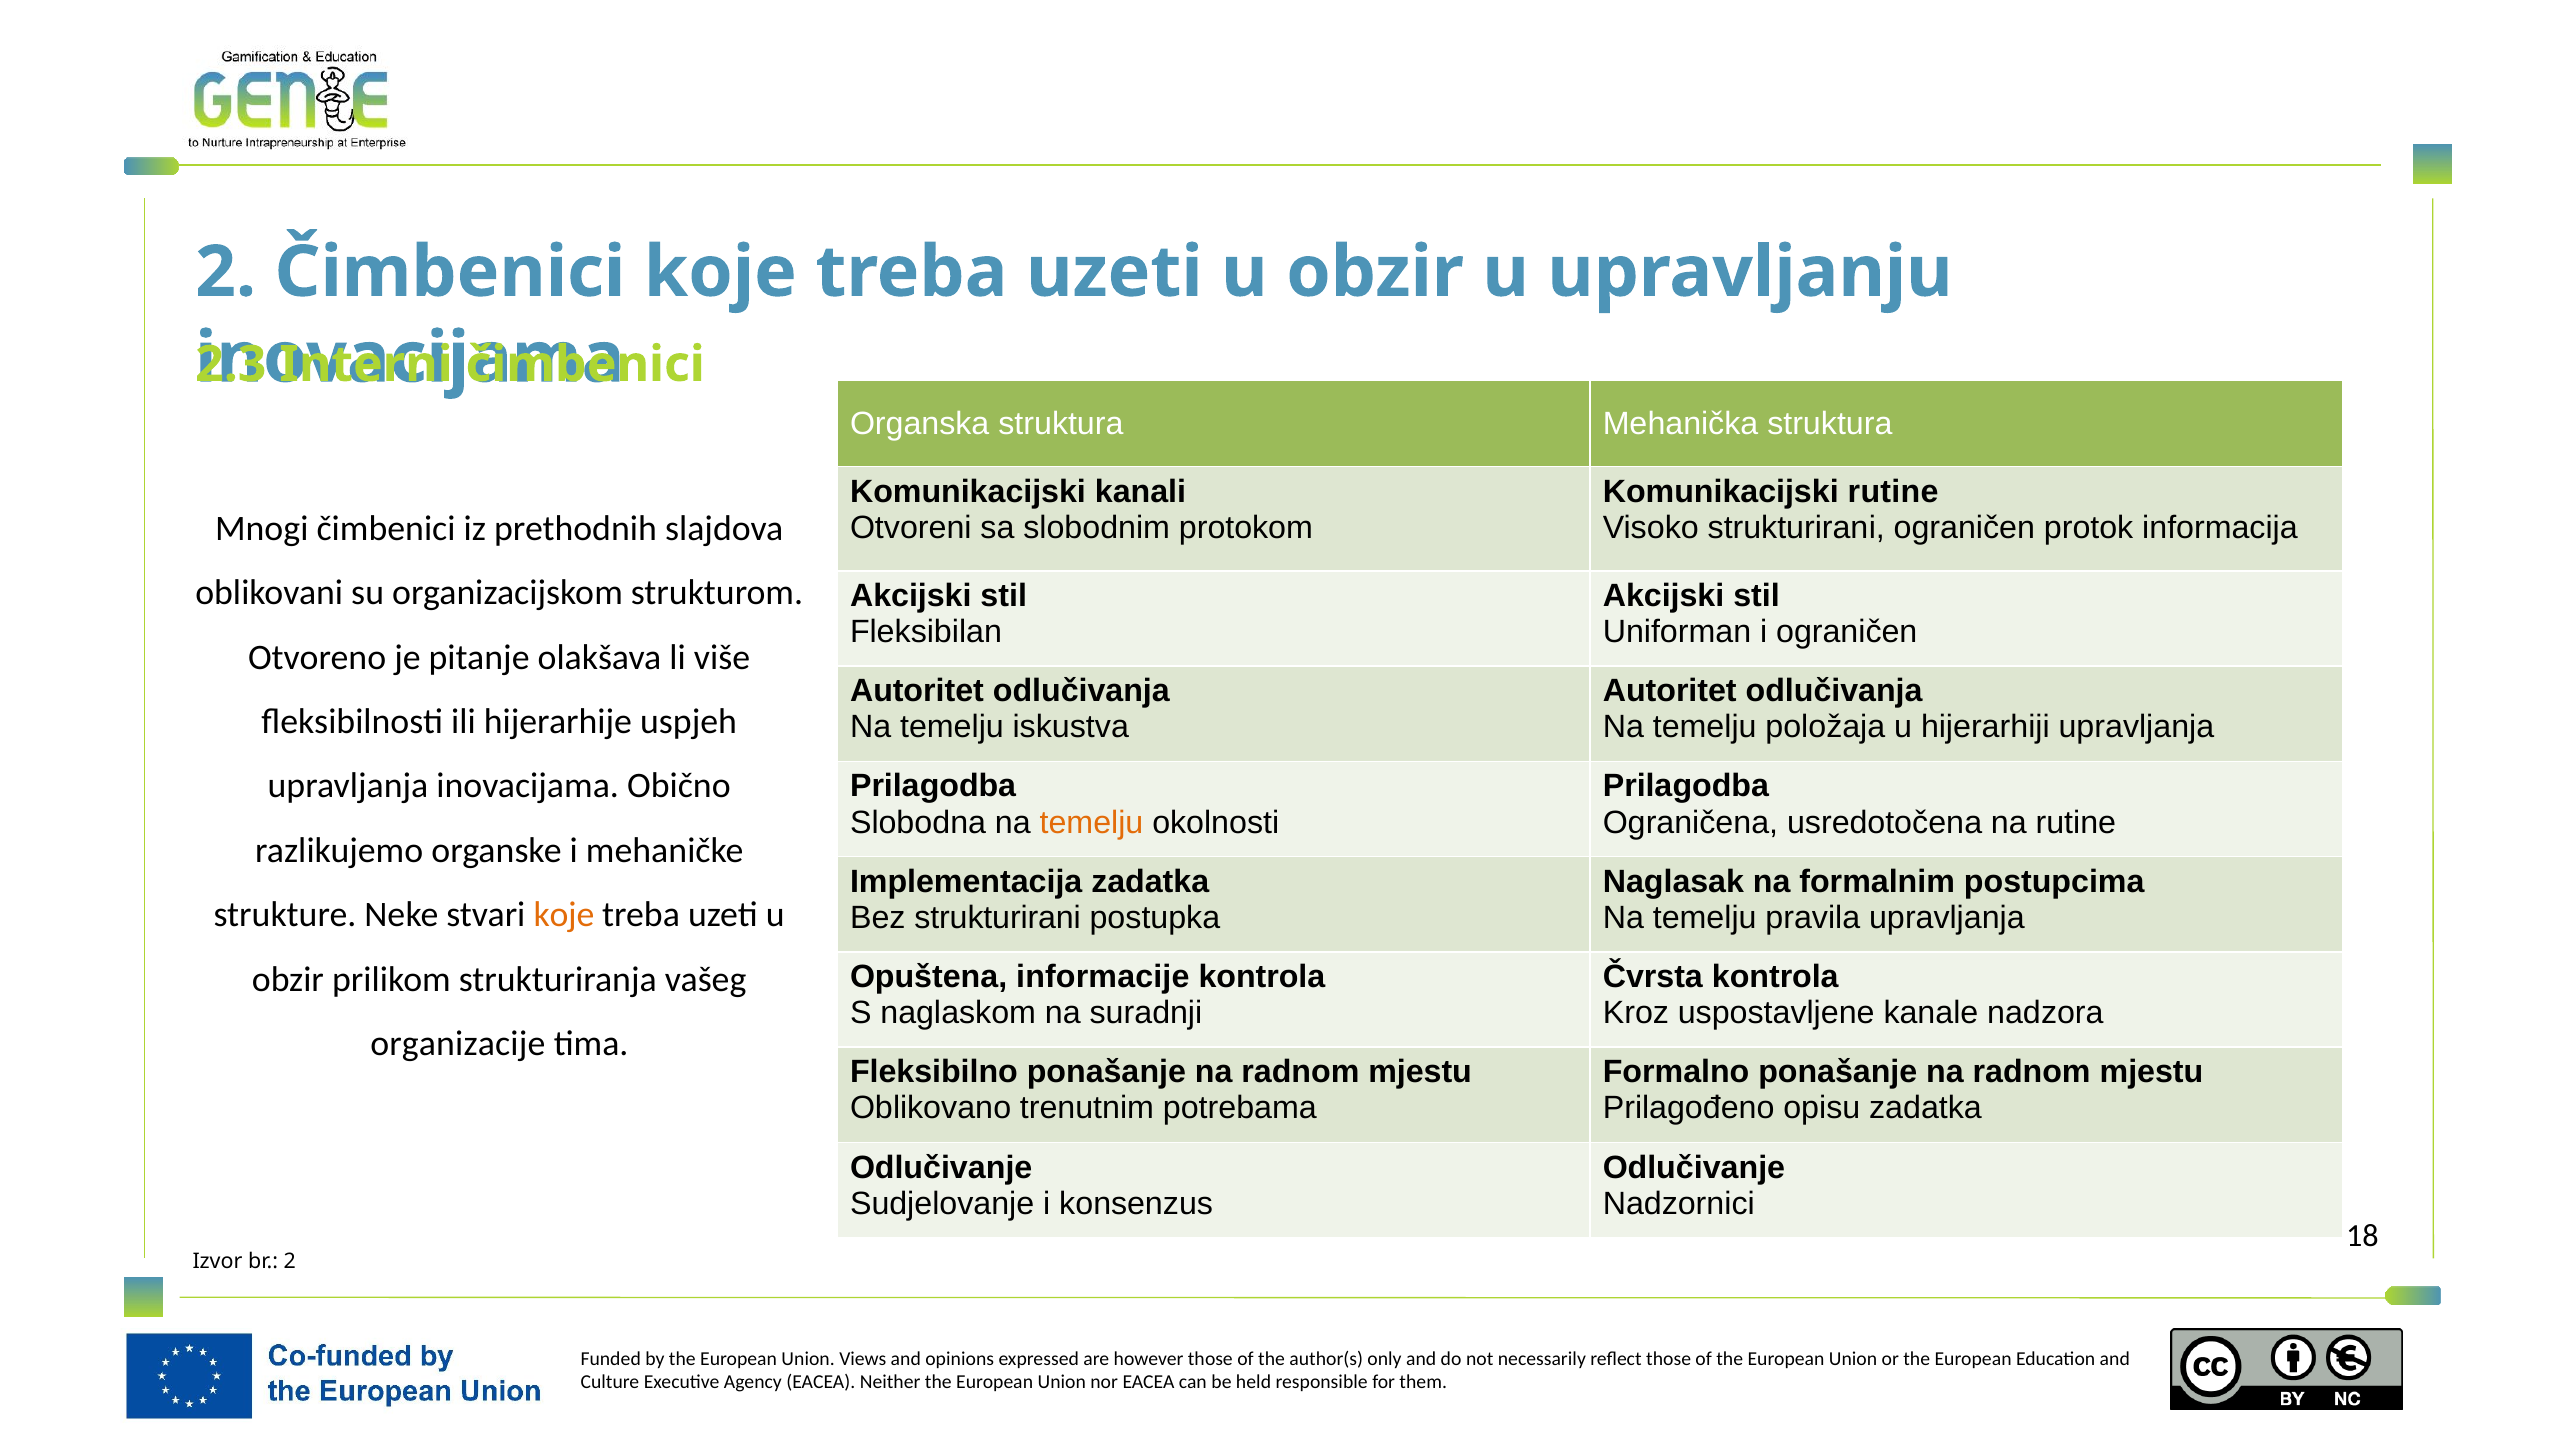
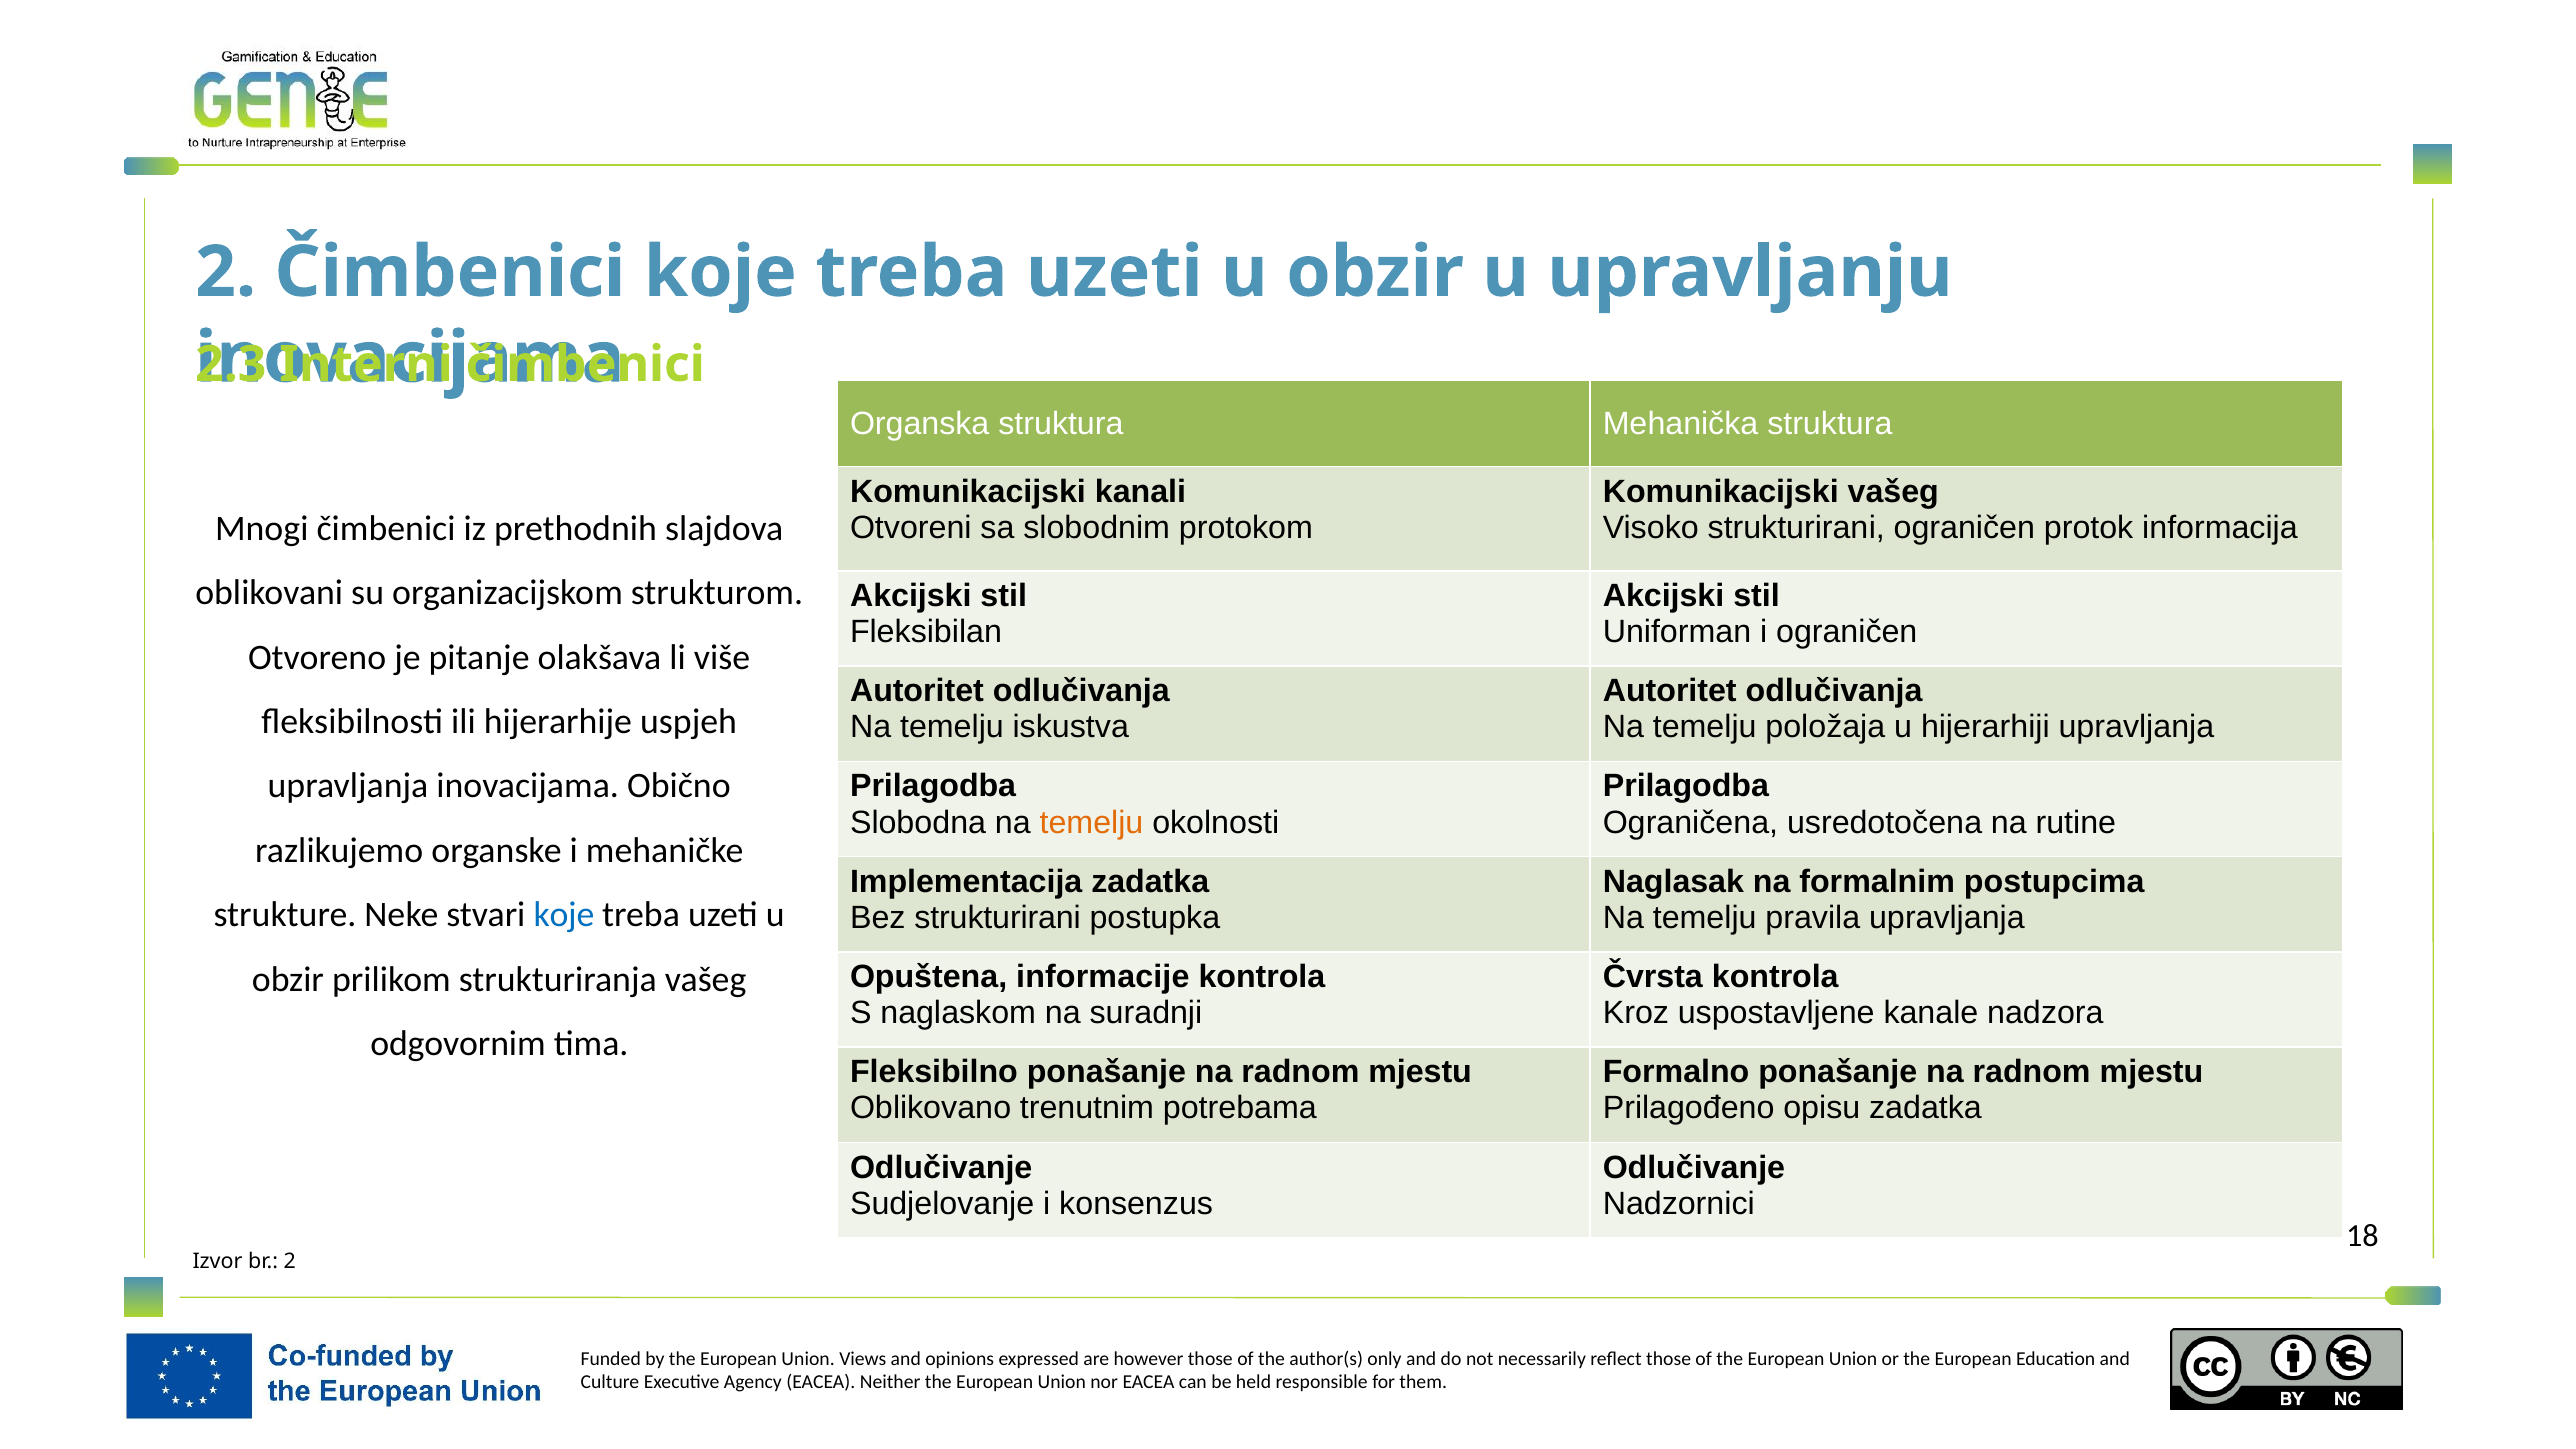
Komunikacijski rutine: rutine -> vašeg (1893, 492)
koje colour: orange -> blue (564, 915)
organizacije: organizacije -> odgovornim (458, 1044)
